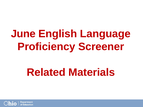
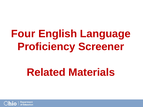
June: June -> Four (23, 34)
